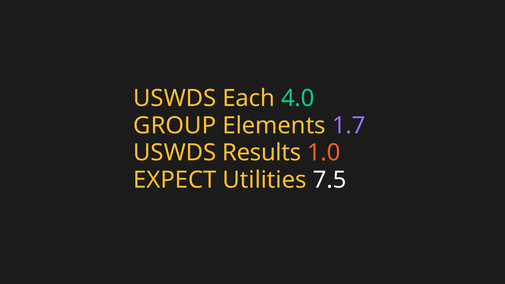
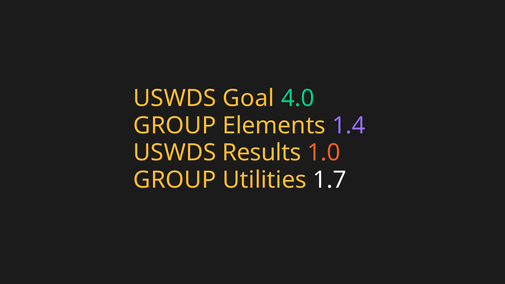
Each: Each -> Goal (248, 98)
1.7: 1.7 -> 1.4 (349, 126)
EXPECT: EXPECT -> GROUP (175, 180)
7.5: 7.5 -> 1.7 (330, 180)
